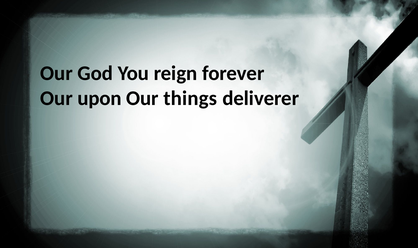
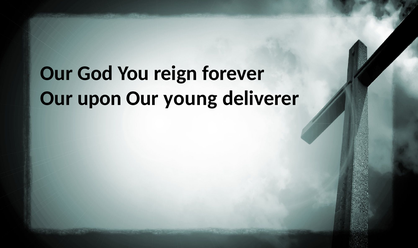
things: things -> young (190, 98)
